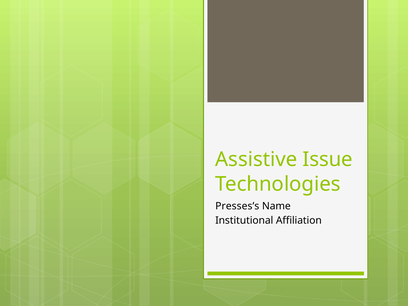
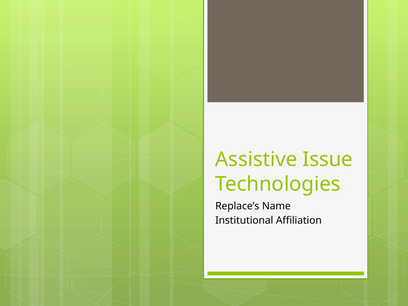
Presses’s: Presses’s -> Replace’s (237, 206)
